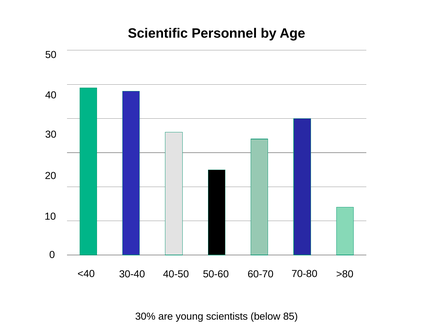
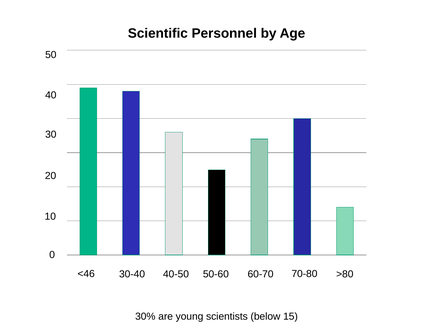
<40: <40 -> <46 (86, 274)
85: 85 -> 15 (291, 317)
